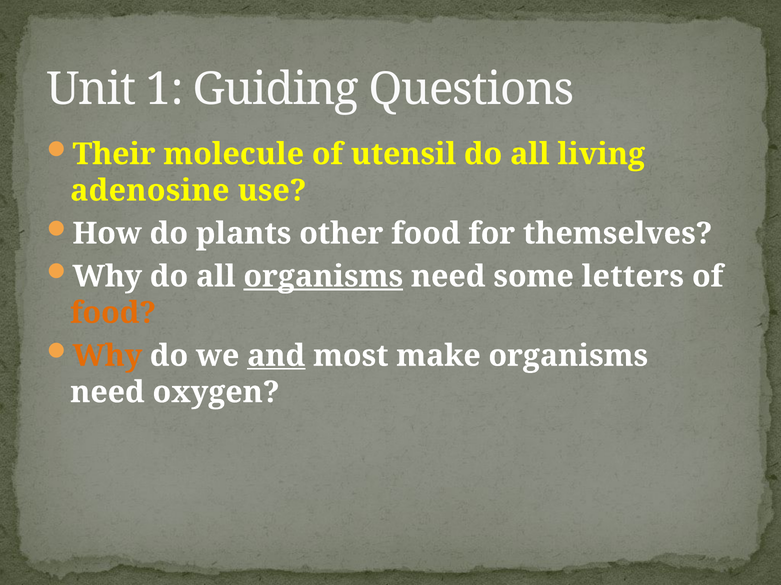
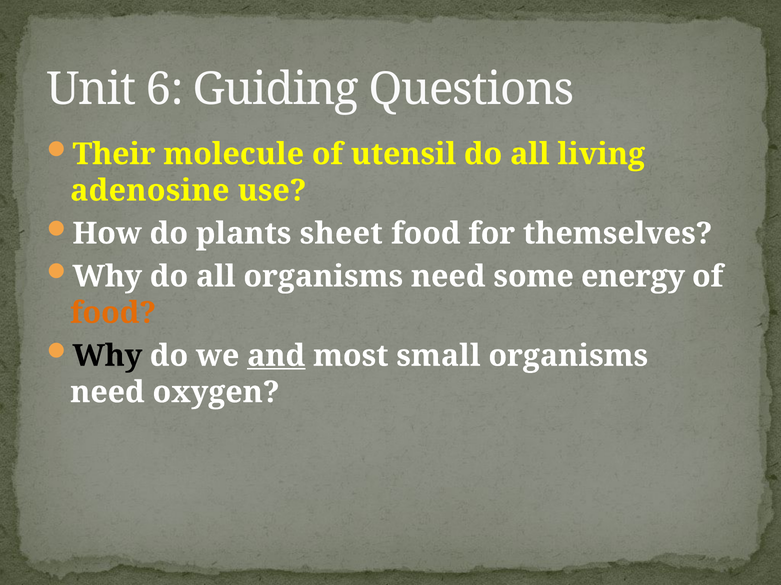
1: 1 -> 6 (165, 89)
other: other -> sheet (341, 234)
organisms underline: present -> none (323, 277)
letters: letters -> energy (633, 277)
Why colour: orange -> black (107, 356)
make: make -> small (438, 356)
